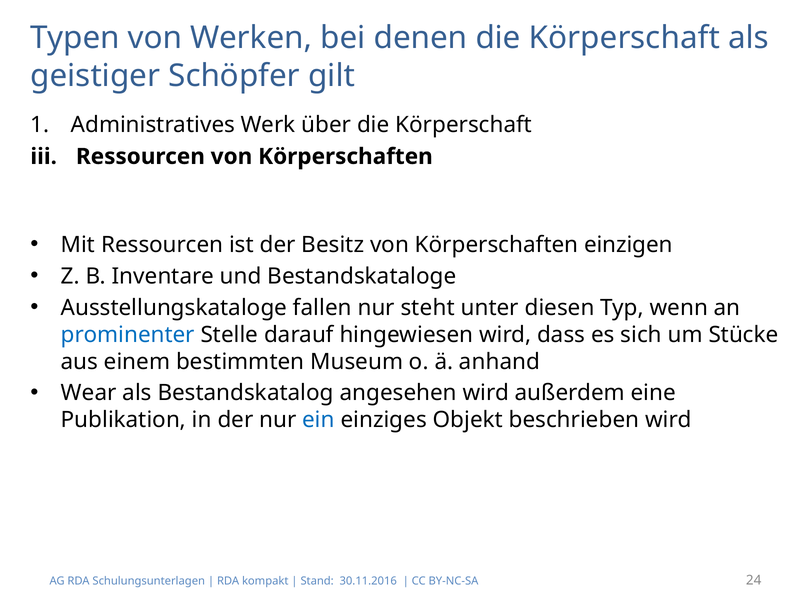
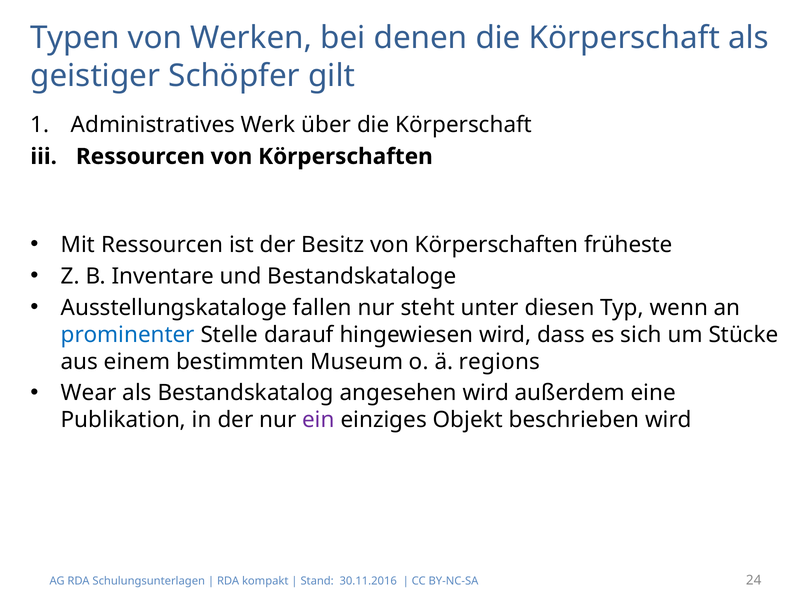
einzigen: einzigen -> früheste (628, 245)
anhand: anhand -> regions (499, 362)
ein colour: blue -> purple (318, 420)
